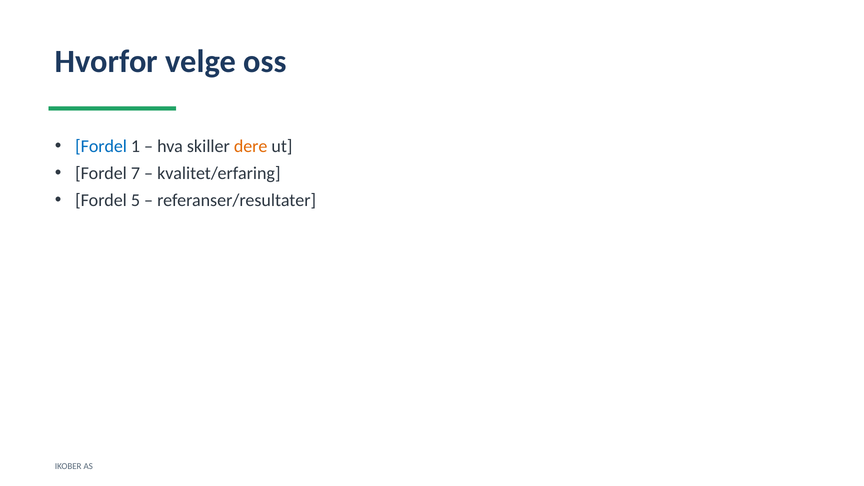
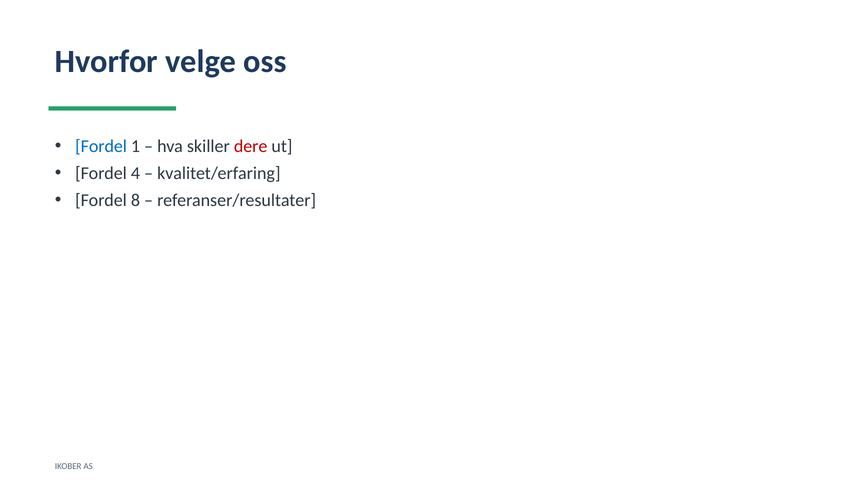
dere colour: orange -> red (251, 146)
7: 7 -> 4 (135, 173)
5: 5 -> 8 (135, 200)
